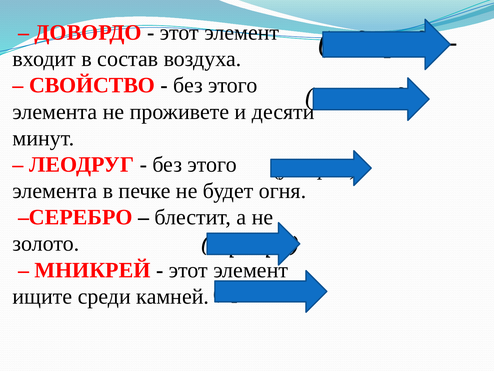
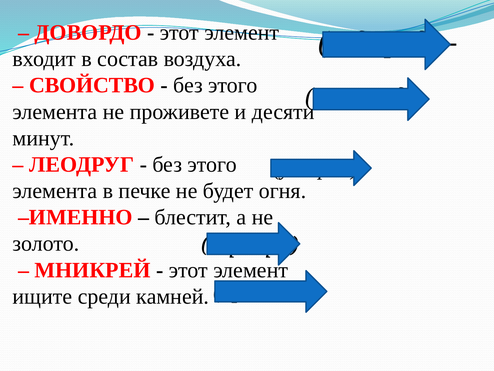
СЕРЕБРО: СЕРЕБРО -> ИМЕННО (75, 217)
